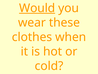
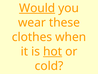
hot underline: none -> present (53, 51)
